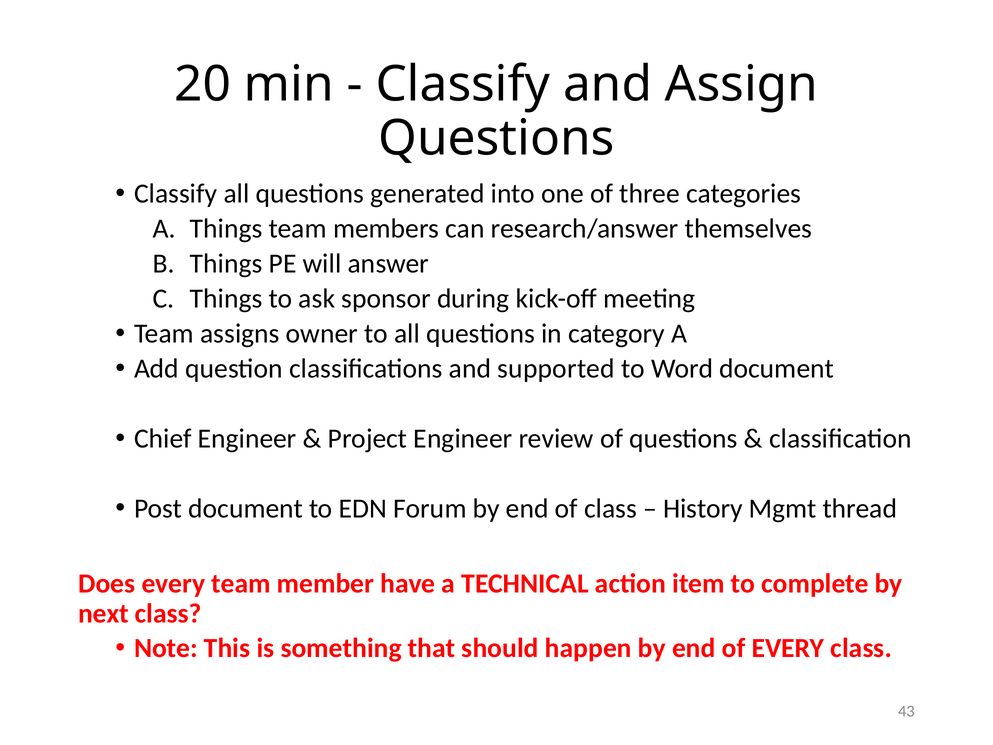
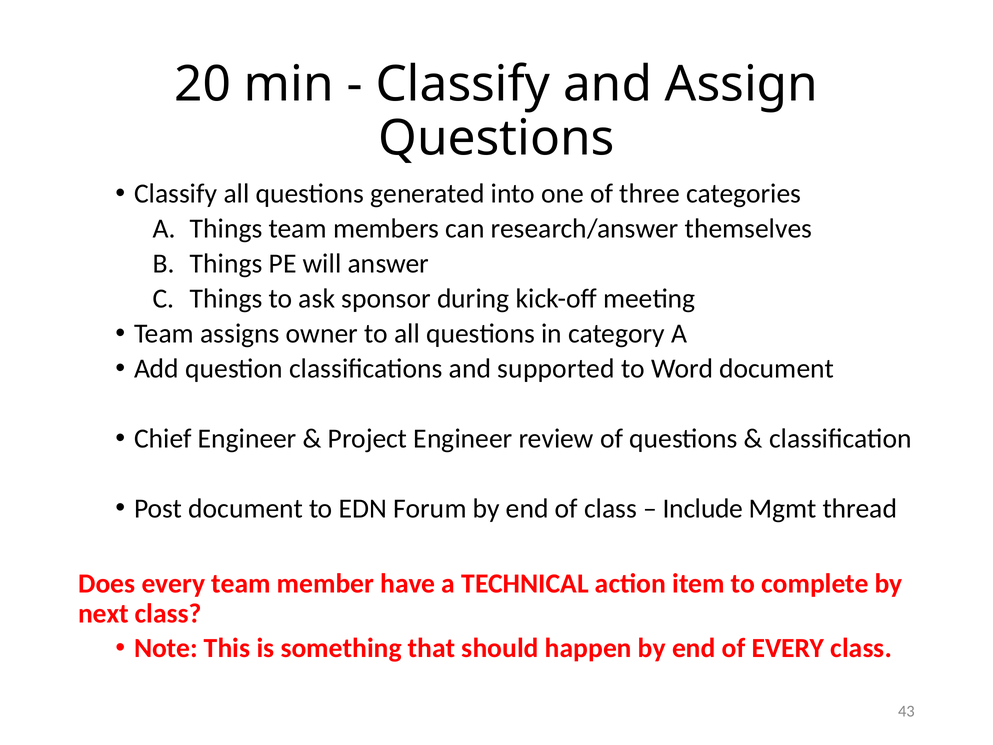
History: History -> Include (703, 508)
